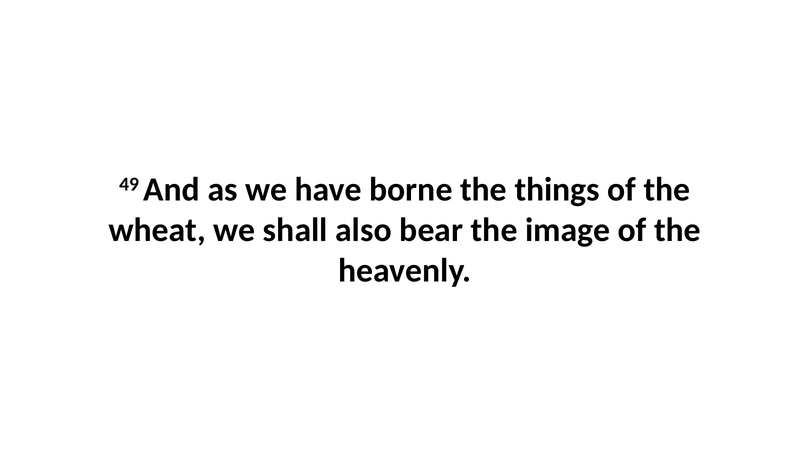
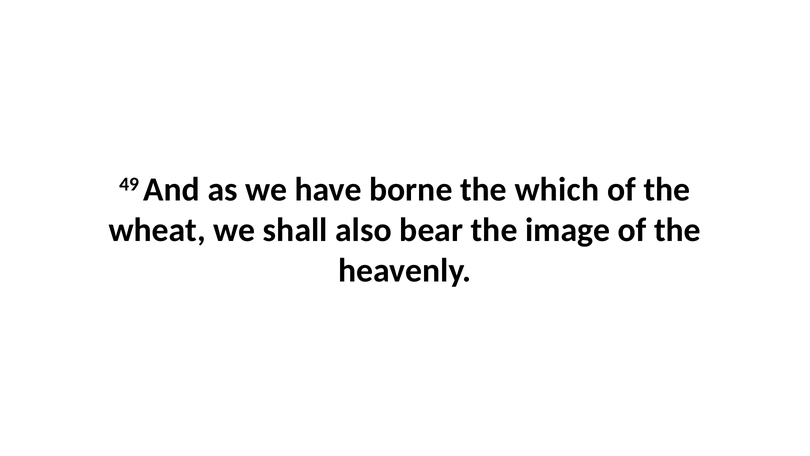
things: things -> which (557, 190)
